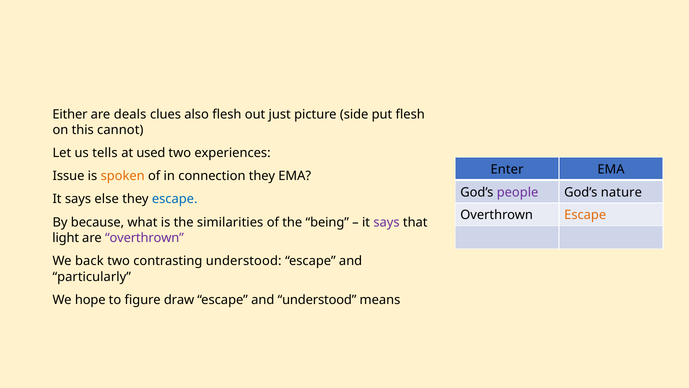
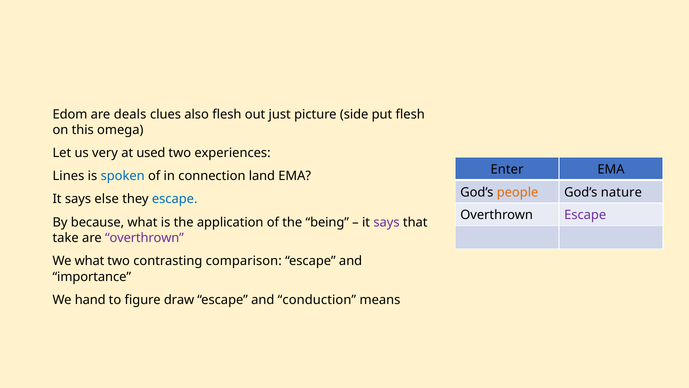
Either: Either -> Edom (70, 114)
cannot: cannot -> omega (120, 130)
tells: tells -> very (105, 153)
Issue: Issue -> Lines (68, 176)
spoken colour: orange -> blue (123, 176)
connection they: they -> land (262, 176)
people colour: purple -> orange (518, 192)
Escape colour: orange -> purple (585, 215)
similarities: similarities -> application (230, 222)
light: light -> take (66, 238)
We back: back -> what (90, 261)
contrasting understood: understood -> comparison (244, 261)
particularly: particularly -> importance (92, 277)
hope: hope -> hand (90, 300)
and understood: understood -> conduction (317, 300)
